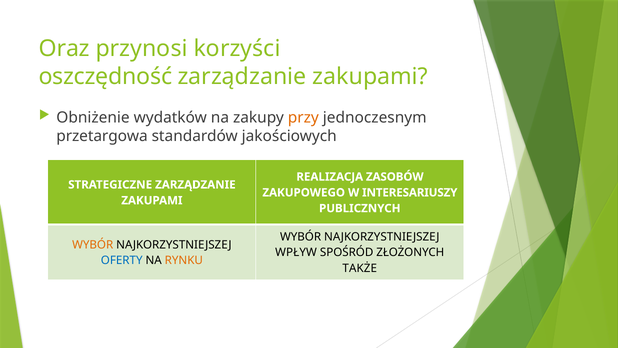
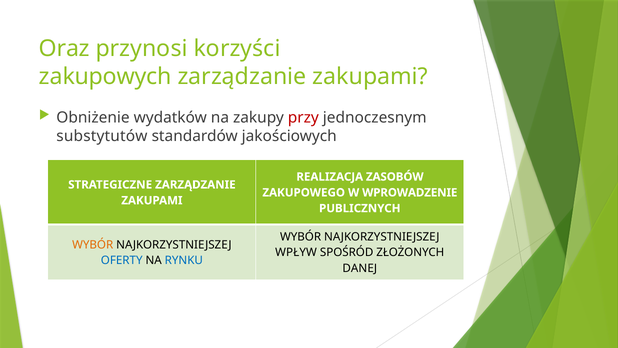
oszczędność: oszczędność -> zakupowych (105, 77)
przy colour: orange -> red (303, 117)
przetargowa: przetargowa -> substytutów (102, 136)
INTERESARIUSZY: INTERESARIUSZY -> WPROWADZENIE (410, 192)
RYNKU colour: orange -> blue (184, 260)
TAKŻE: TAKŻE -> DANEJ (360, 268)
